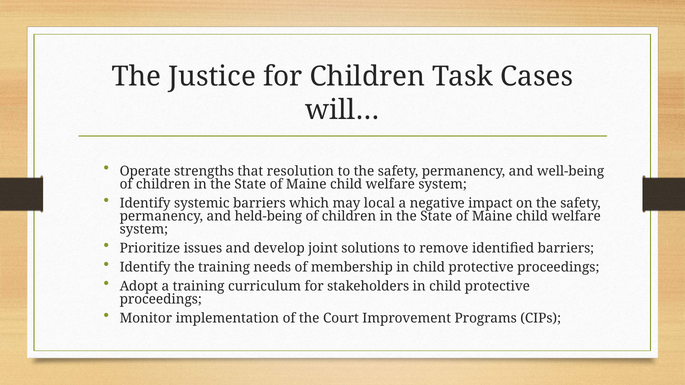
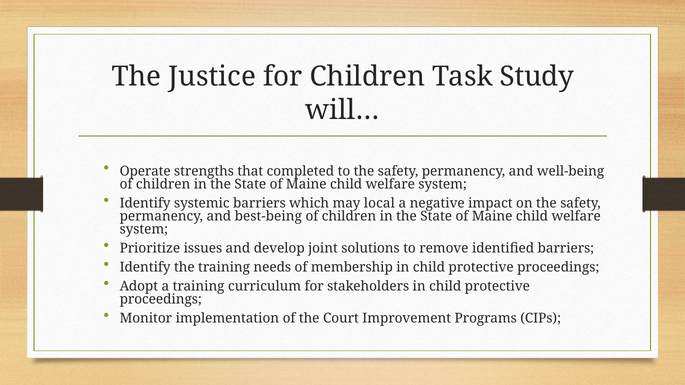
Cases: Cases -> Study (537, 77)
resolution: resolution -> completed (300, 171)
held-being: held-being -> best-being (268, 217)
